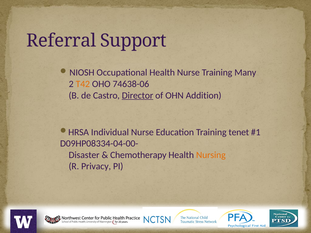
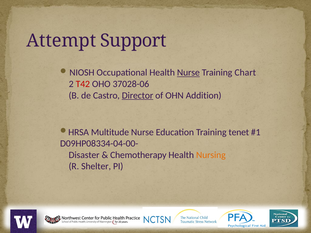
Referral: Referral -> Attempt (61, 41)
Nurse underline: none -> present (188, 73)
Many: Many -> Chart (245, 73)
T42 colour: orange -> red (83, 84)
74638-06: 74638-06 -> 37028-06 (131, 84)
Individual: Individual -> Multitude (110, 132)
Privacy: Privacy -> Shelter (96, 166)
